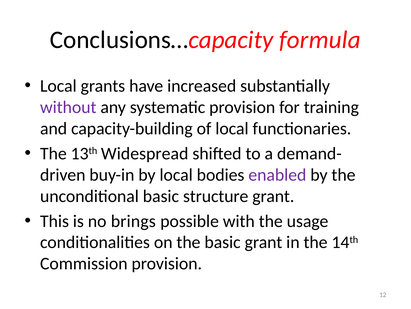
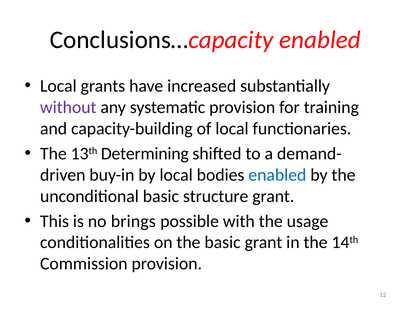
Conclusions…capacity formula: formula -> enabled (320, 40)
Widespread: Widespread -> Determining (145, 153)
enabled colour: purple -> blue (277, 174)
